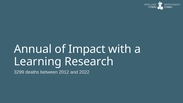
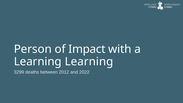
Annual: Annual -> Person (33, 49)
Learning Research: Research -> Learning (89, 62)
